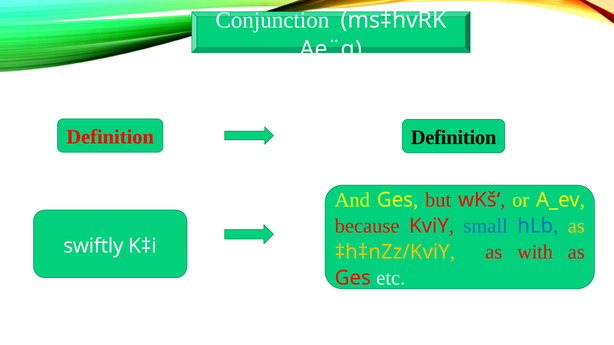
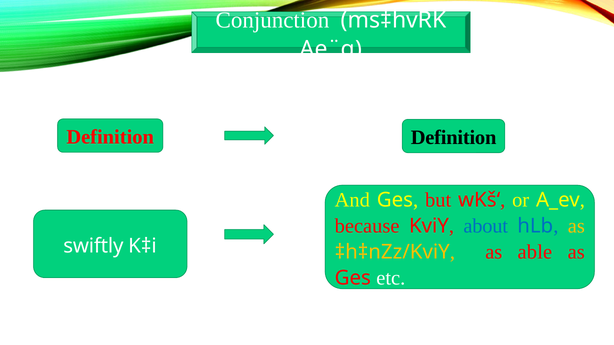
small: small -> about (486, 226)
with: with -> able (535, 252)
